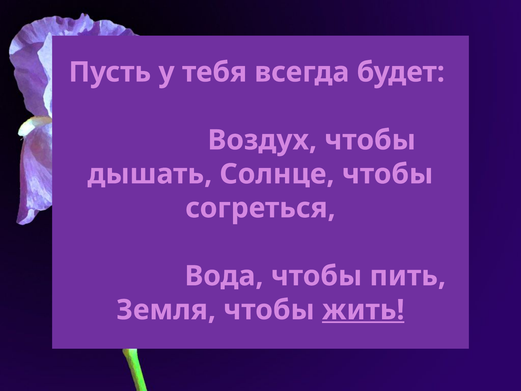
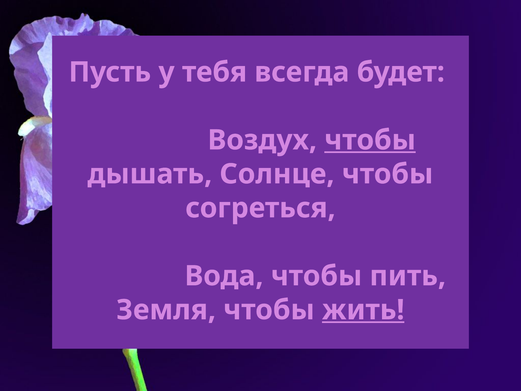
чтобы underline: none -> present (370, 140)
